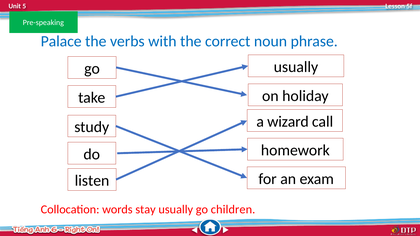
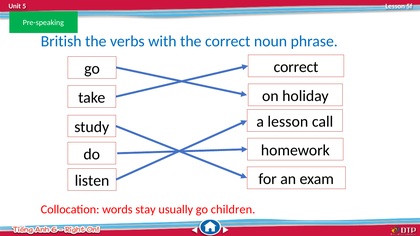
Palace: Palace -> British (61, 41)
usually: usually -> correct (296, 67)
a wizard: wizard -> lesson (288, 122)
